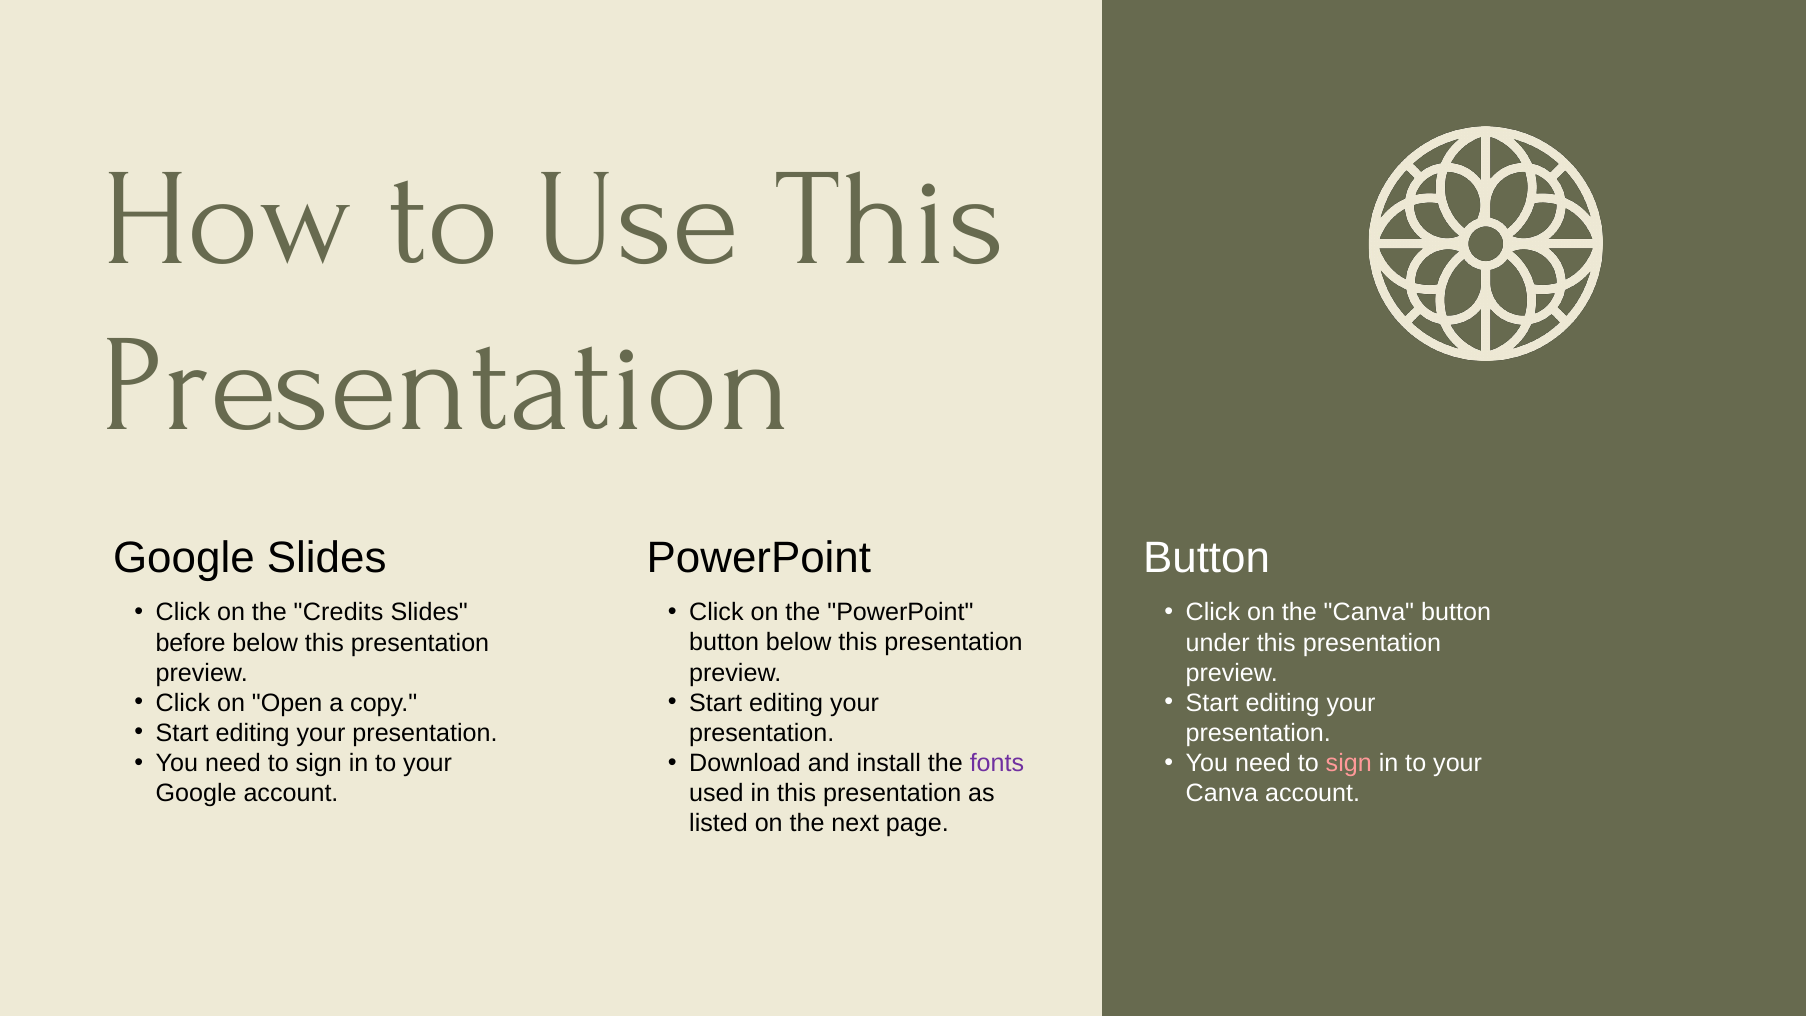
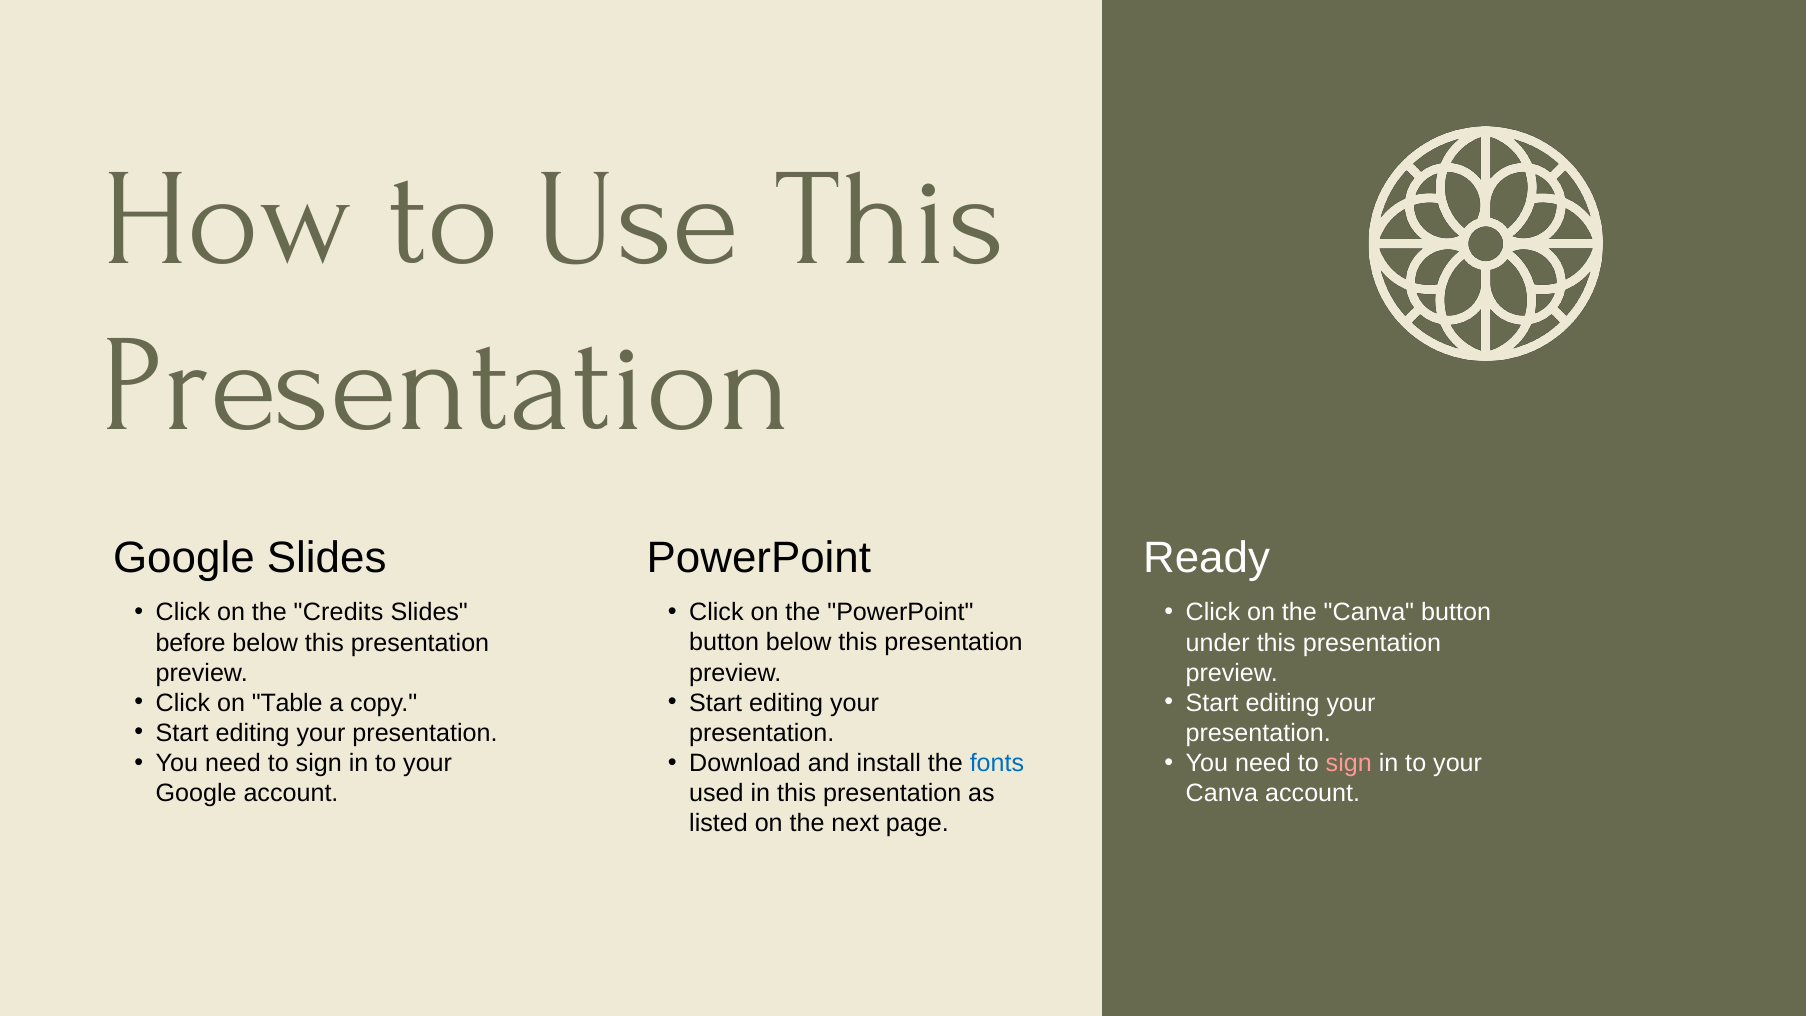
Button: Button -> Ready (1207, 558)
Open: Open -> Table (287, 703)
fonts colour: purple -> blue (997, 763)
